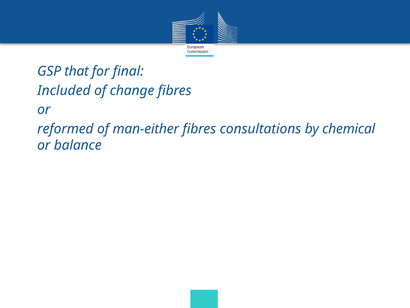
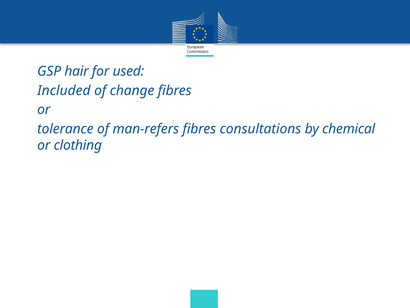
that: that -> hair (77, 71)
final: final -> used (128, 71)
reformed: reformed -> tolerance (65, 129)
man-either: man-either -> man-refers (146, 129)
balance: balance -> clothing (78, 145)
